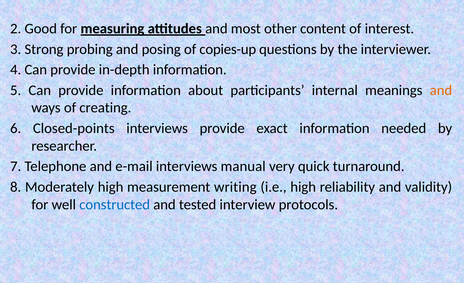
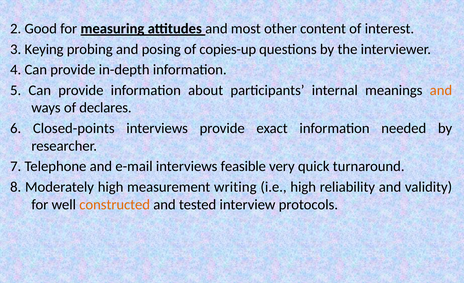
Strong: Strong -> Keying (44, 49)
creating: creating -> declares (105, 108)
manual: manual -> feasible (243, 166)
constructed colour: blue -> orange (115, 204)
